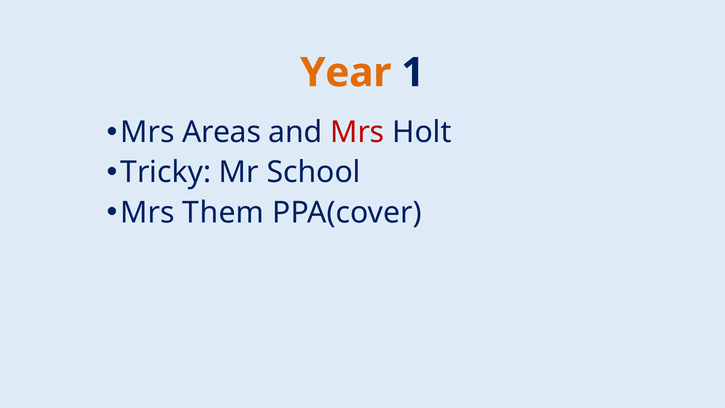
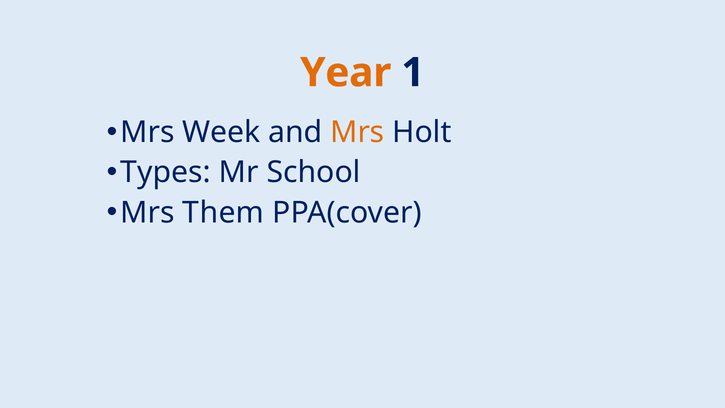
Areas: Areas -> Week (221, 132)
Mrs colour: red -> orange (357, 132)
Tricky: Tricky -> Types (166, 172)
